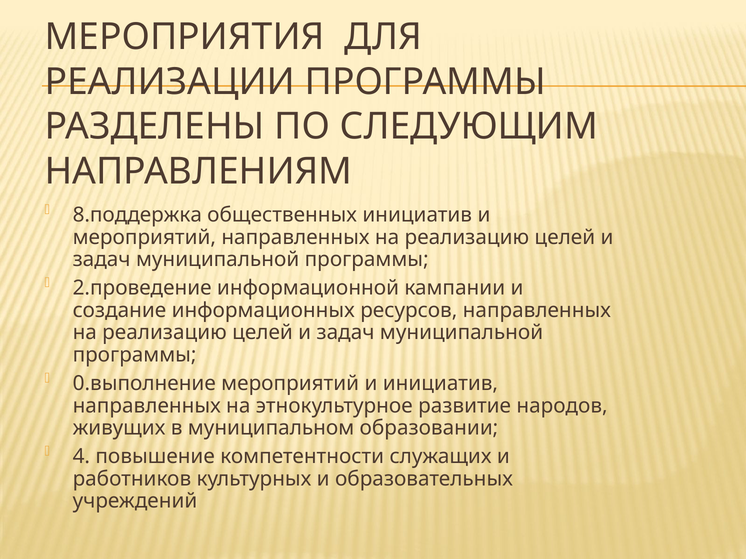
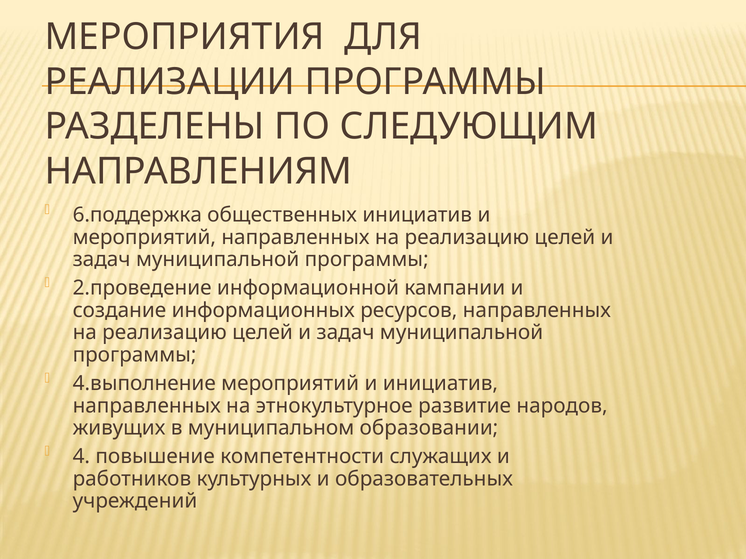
8.поддержка: 8.поддержка -> 6.поддержка (137, 215)
0.выполнение: 0.выполнение -> 4.выполнение (144, 384)
